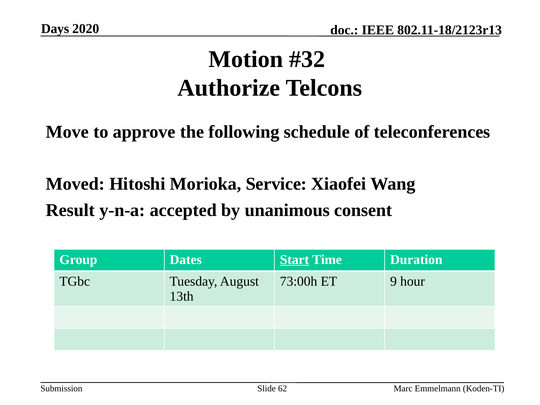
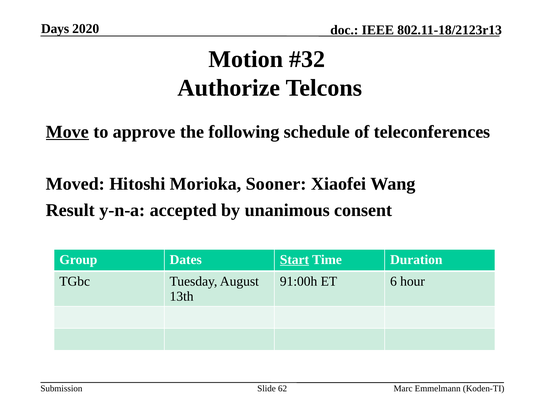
Move underline: none -> present (67, 132)
Service: Service -> Sooner (276, 184)
73:00h: 73:00h -> 91:00h (299, 281)
9: 9 -> 6 (393, 281)
